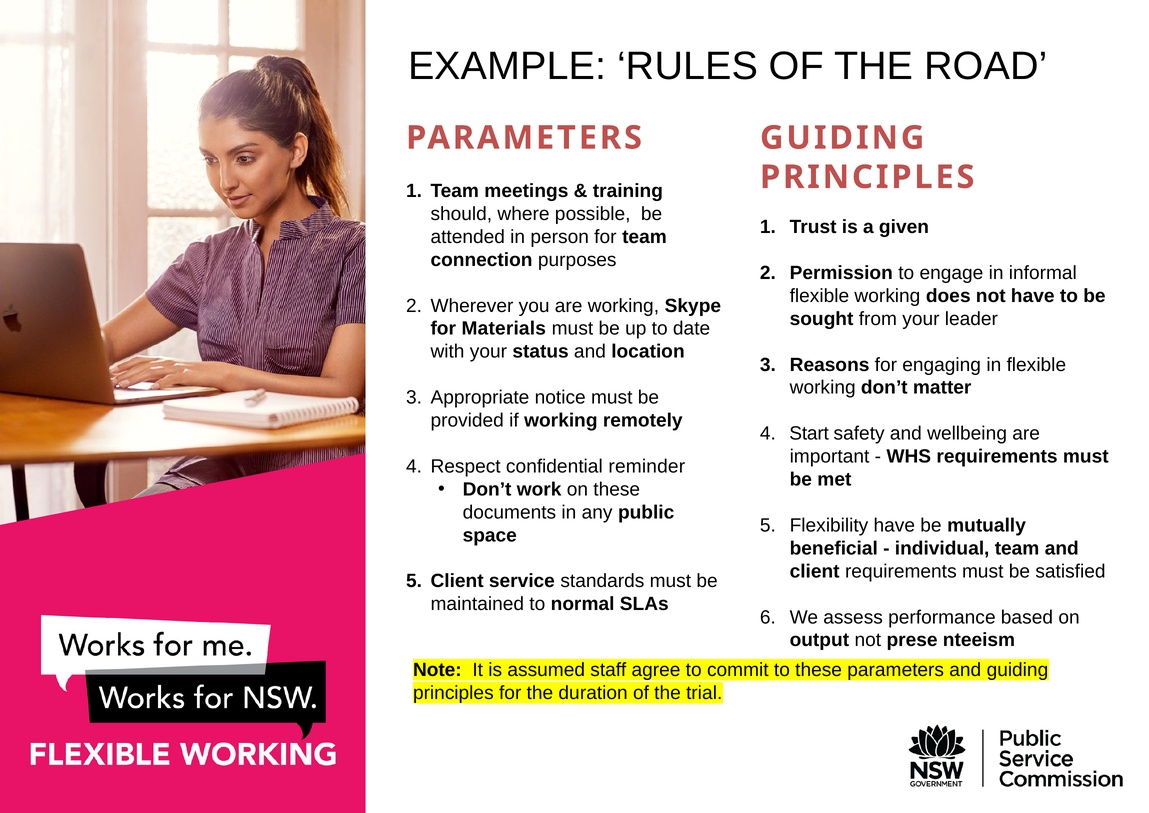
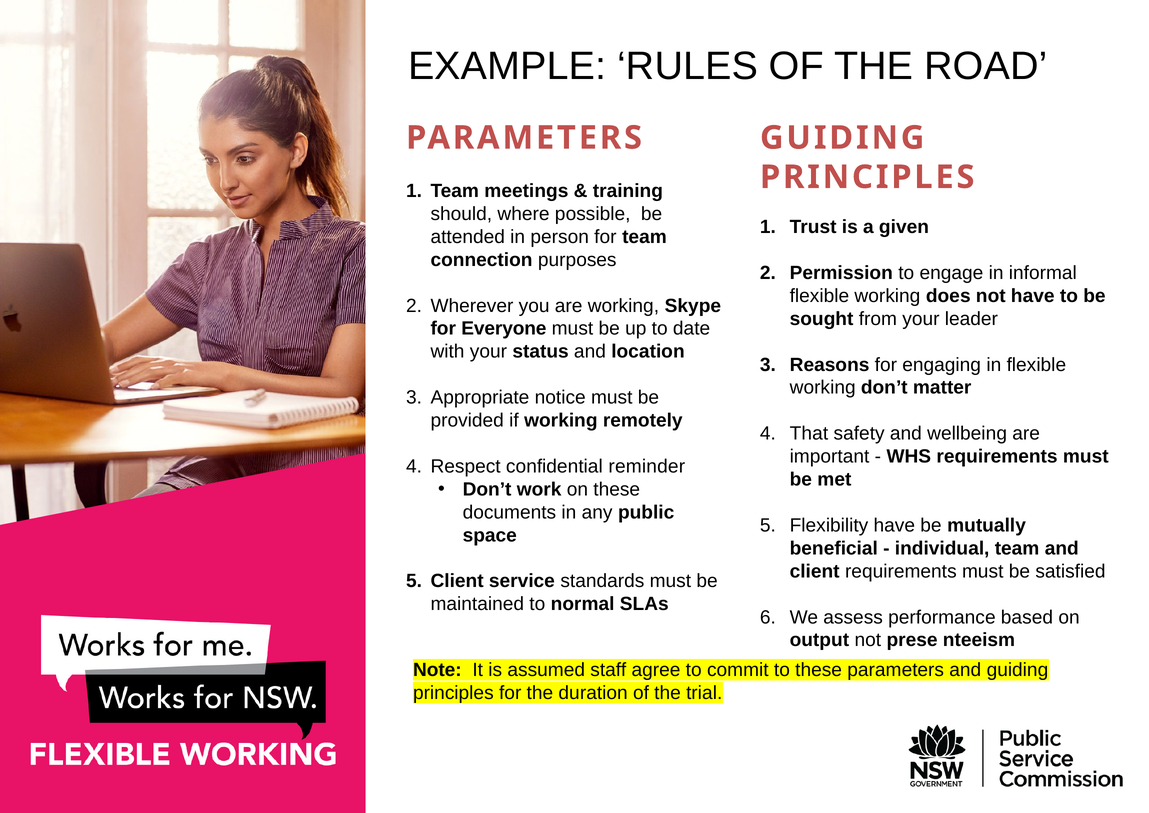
Materials: Materials -> Everyone (504, 328)
Start: Start -> That (809, 433)
